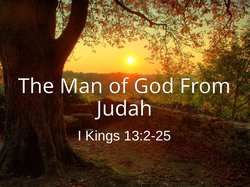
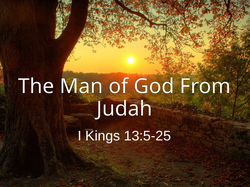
13:2-25: 13:2-25 -> 13:5-25 (147, 136)
